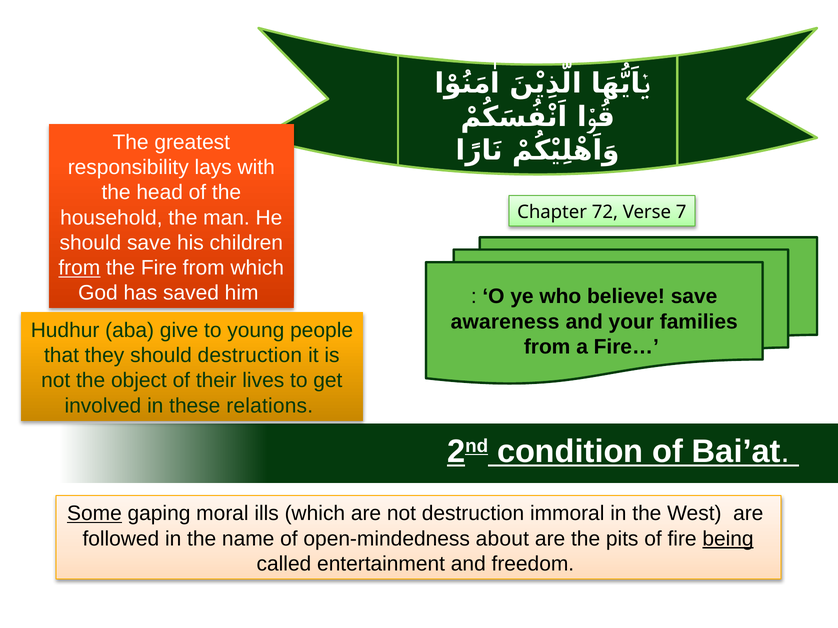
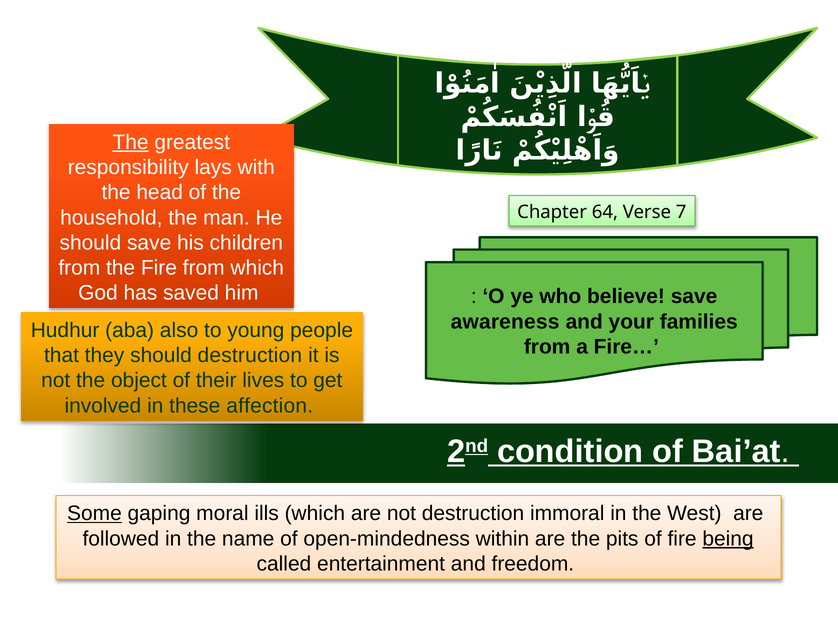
The underline: none -> present (131, 142)
72: 72 -> 64 (605, 212)
from underline: present -> none (79, 268)
give: give -> also (179, 331)
relations: relations -> affection (270, 406)
about: about -> within (502, 539)
